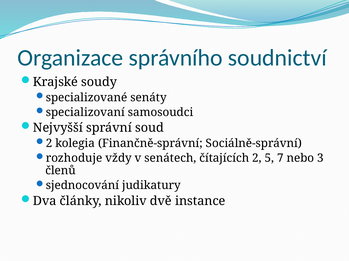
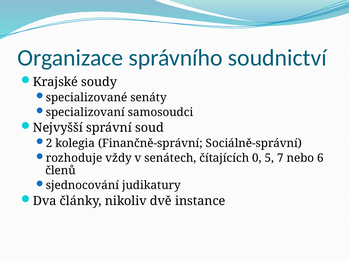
čítajících 2: 2 -> 0 (257, 158)
3: 3 -> 6 (320, 158)
